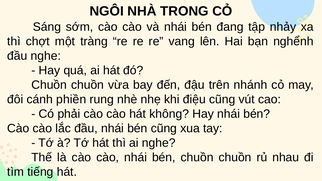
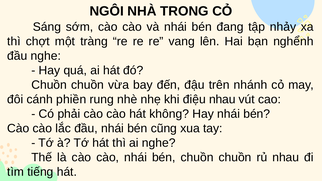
điệu cũng: cũng -> nhau (222, 99)
